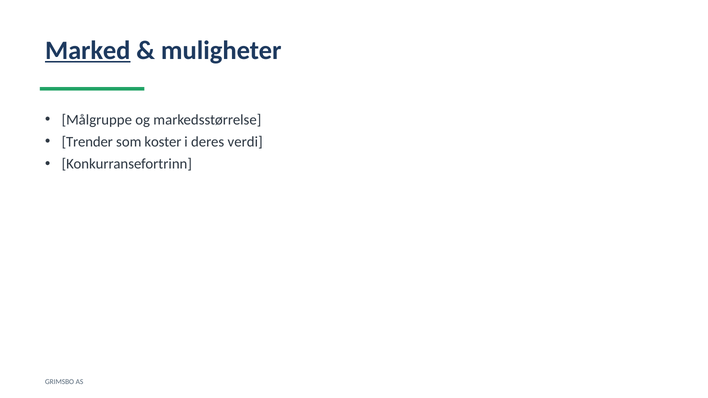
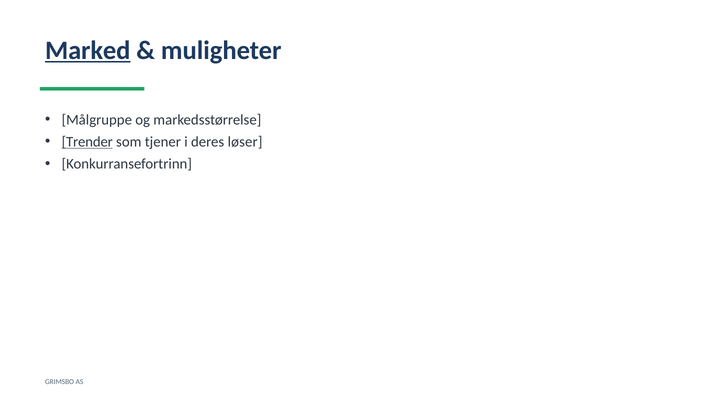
Trender underline: none -> present (87, 142)
koster: koster -> tjener (163, 142)
verdi: verdi -> løser (245, 142)
